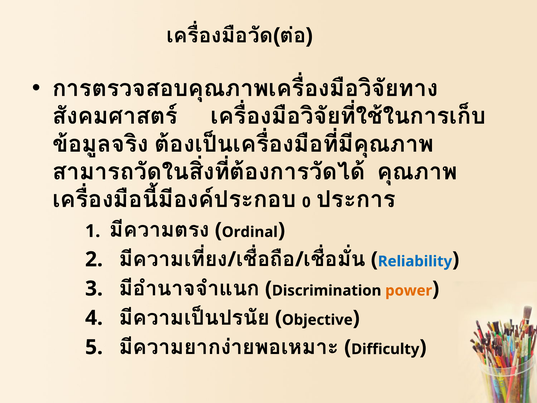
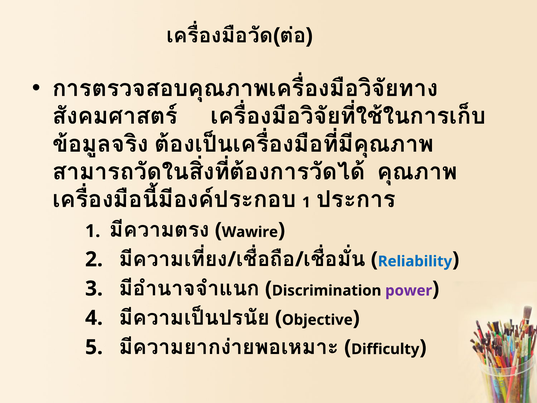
0: 0 -> 1 (306, 202)
Ordinal: Ordinal -> Wawire (250, 232)
power colour: orange -> purple (409, 290)
